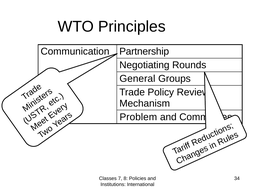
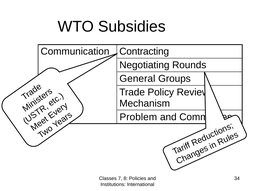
Principles: Principles -> Subsidies (132, 27)
Partnership: Partnership -> Contracting (144, 52)
